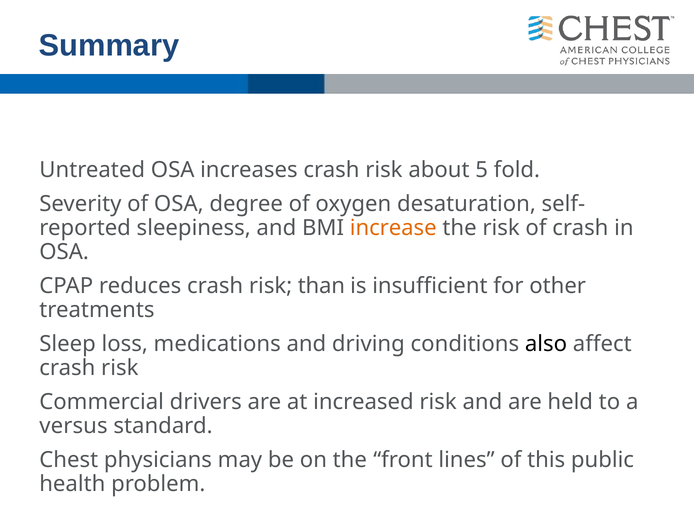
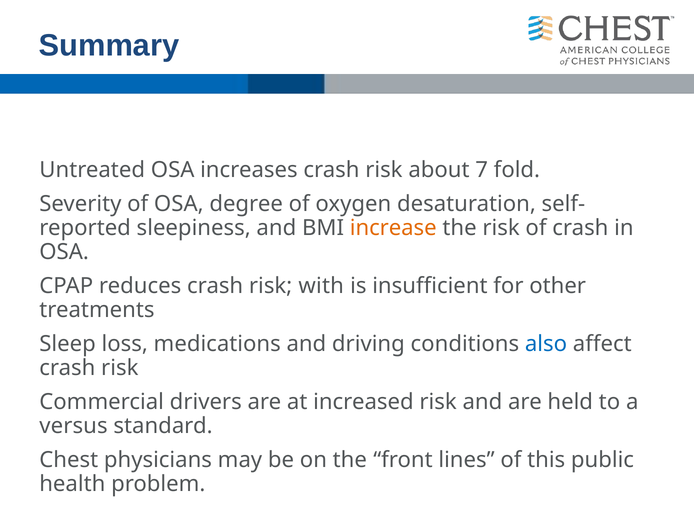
5: 5 -> 7 (482, 170)
than: than -> with (321, 286)
also colour: black -> blue (546, 344)
